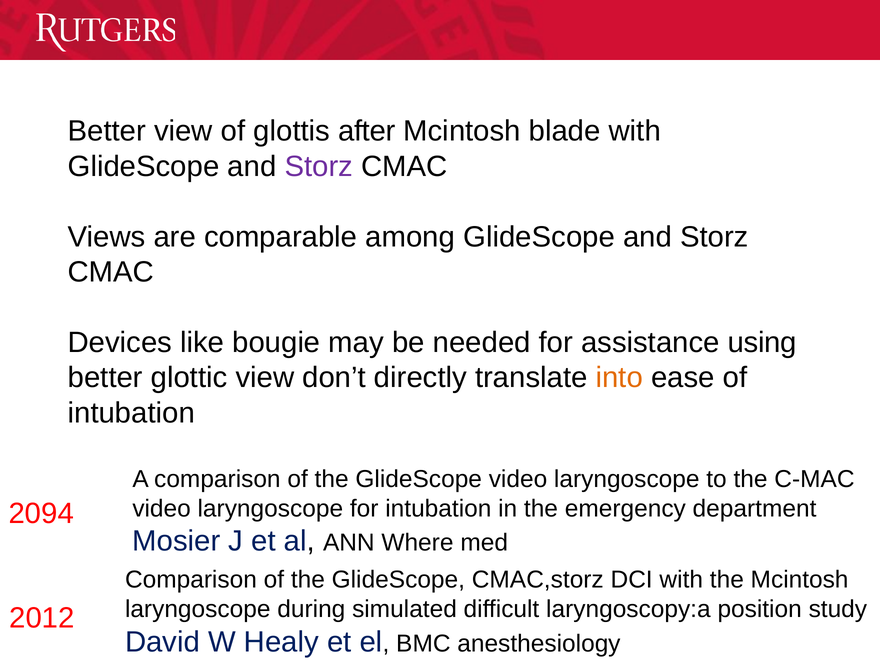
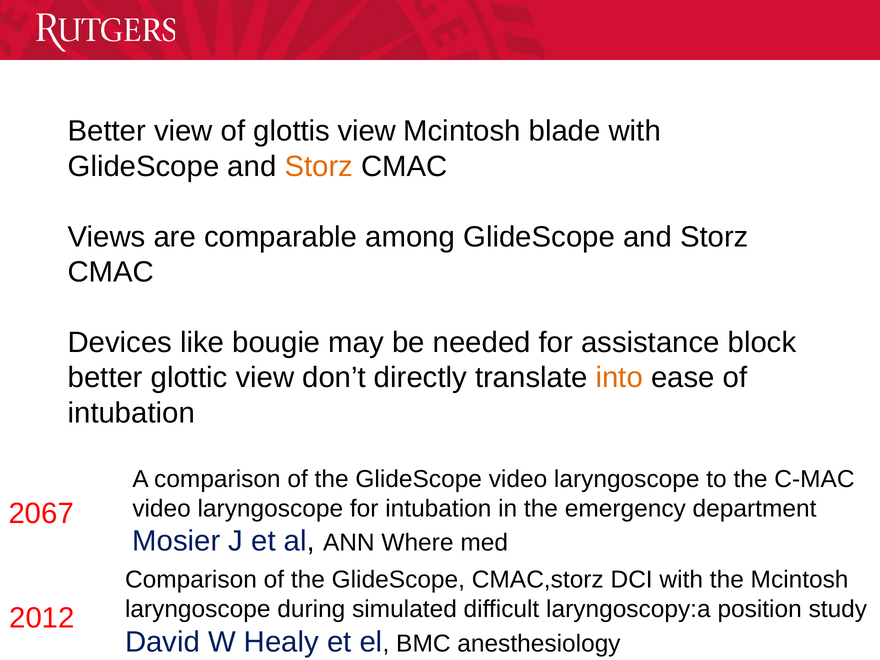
glottis after: after -> view (367, 131)
Storz colour: purple -> orange (319, 166)
using: using -> block (762, 342)
2094: 2094 -> 2067 (41, 513)
